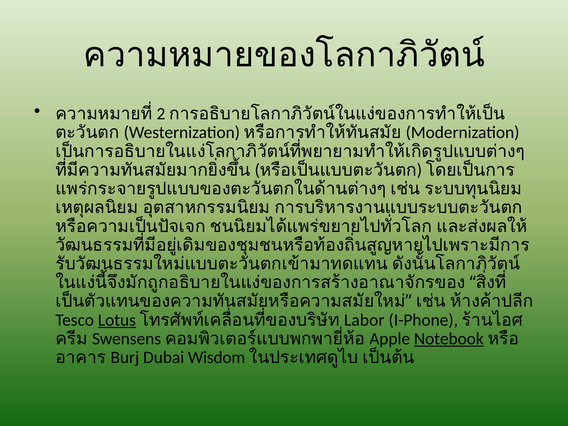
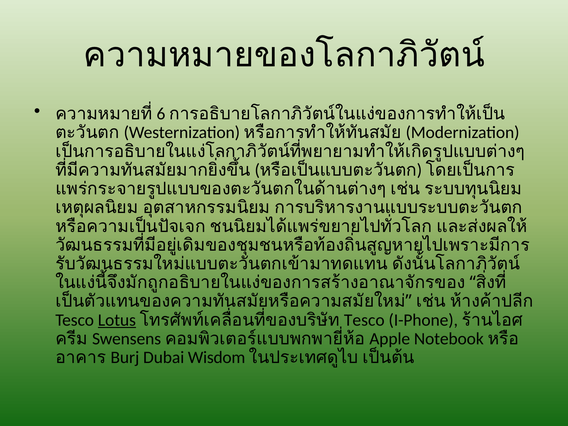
2: 2 -> 6 (161, 114)
Labor: Labor -> Tesco (364, 320)
Notebook underline: present -> none (449, 339)
